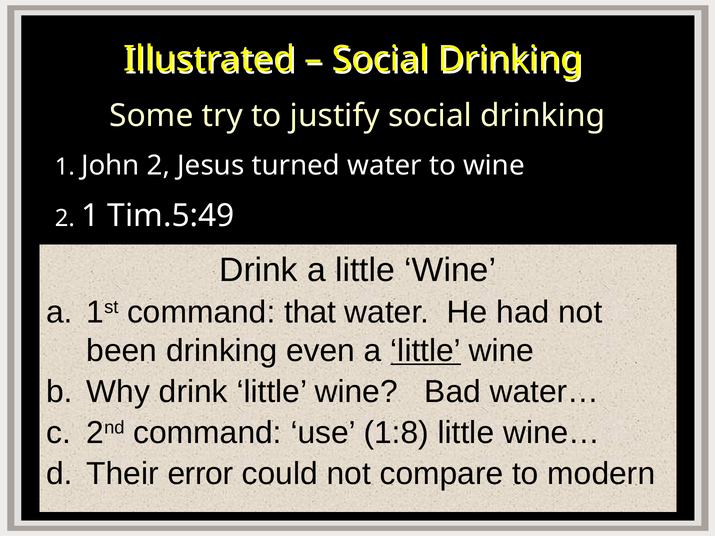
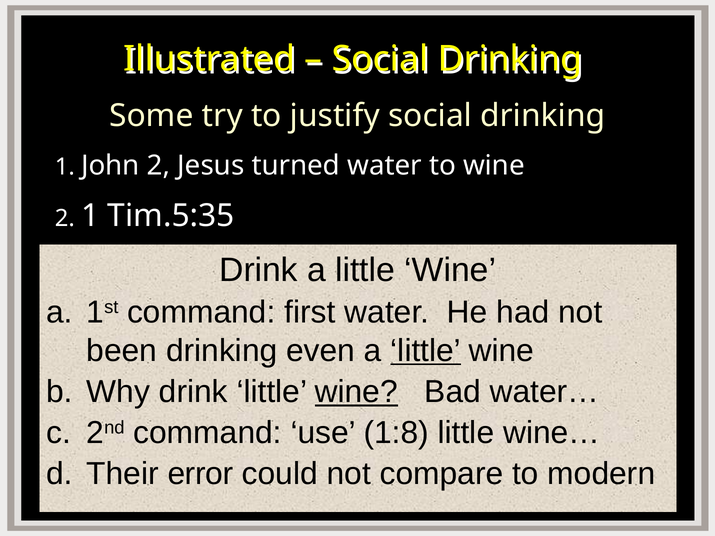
Tim.5:49: Tim.5:49 -> Tim.5:35 (171, 216)
that: that -> first (310, 313)
wine underline: none -> present (356, 392)
